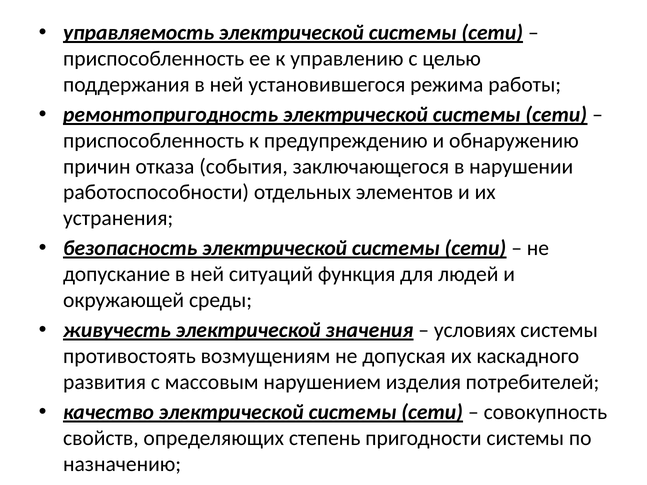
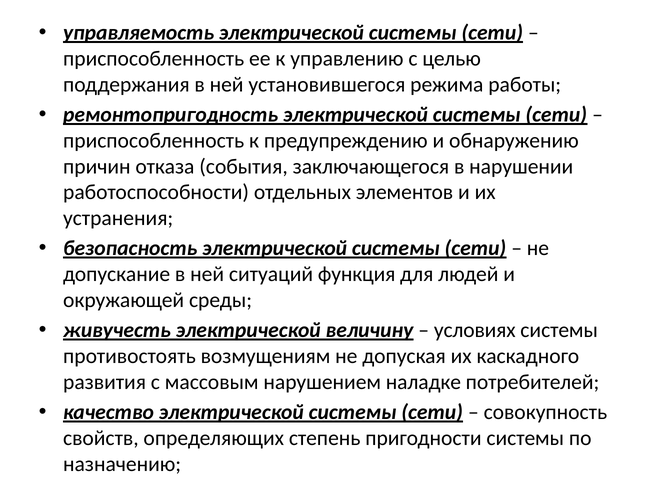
значения: значения -> величину (369, 330)
изделия: изделия -> наладке (423, 382)
